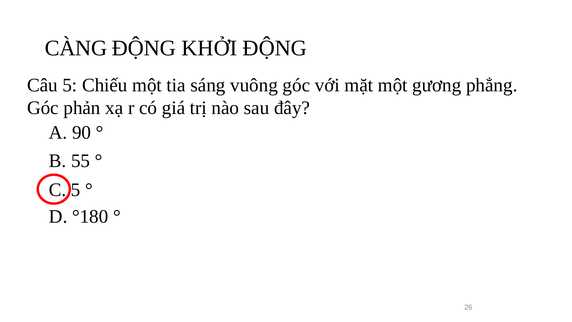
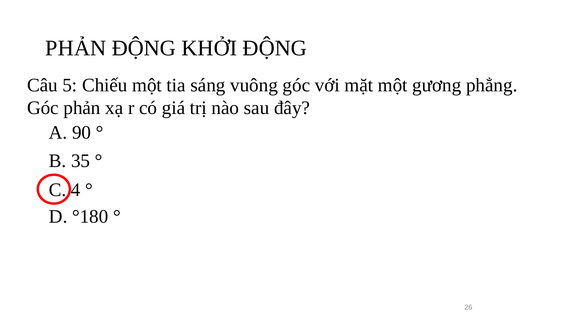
CÀNG: CÀNG -> PHẢN (76, 48)
55: 55 -> 35 (81, 161)
C 5: 5 -> 4 (76, 190)
